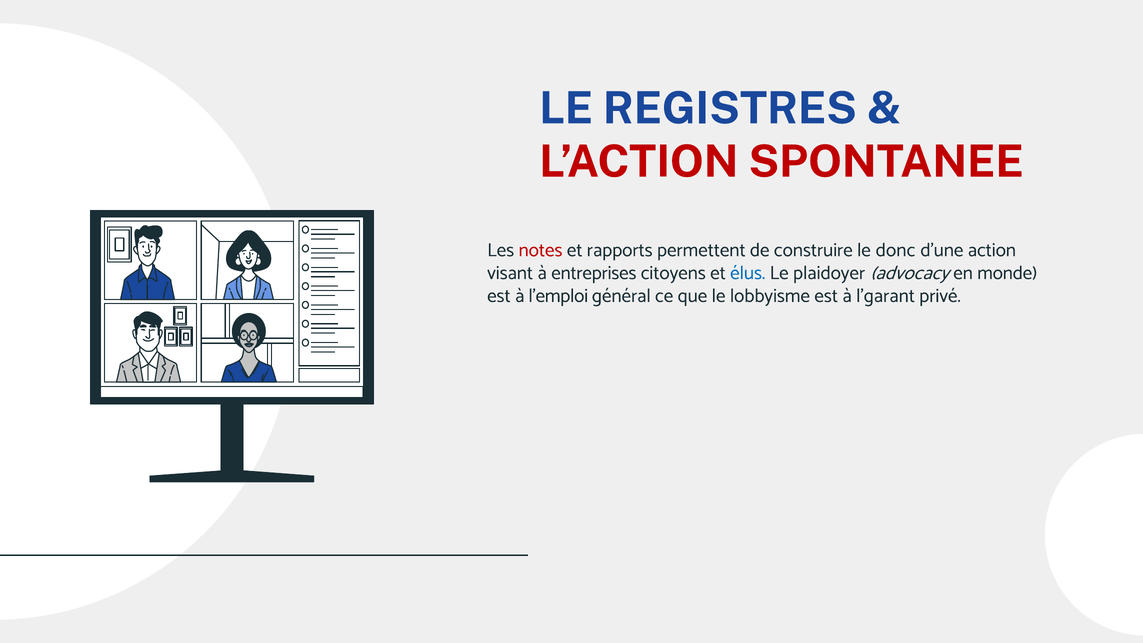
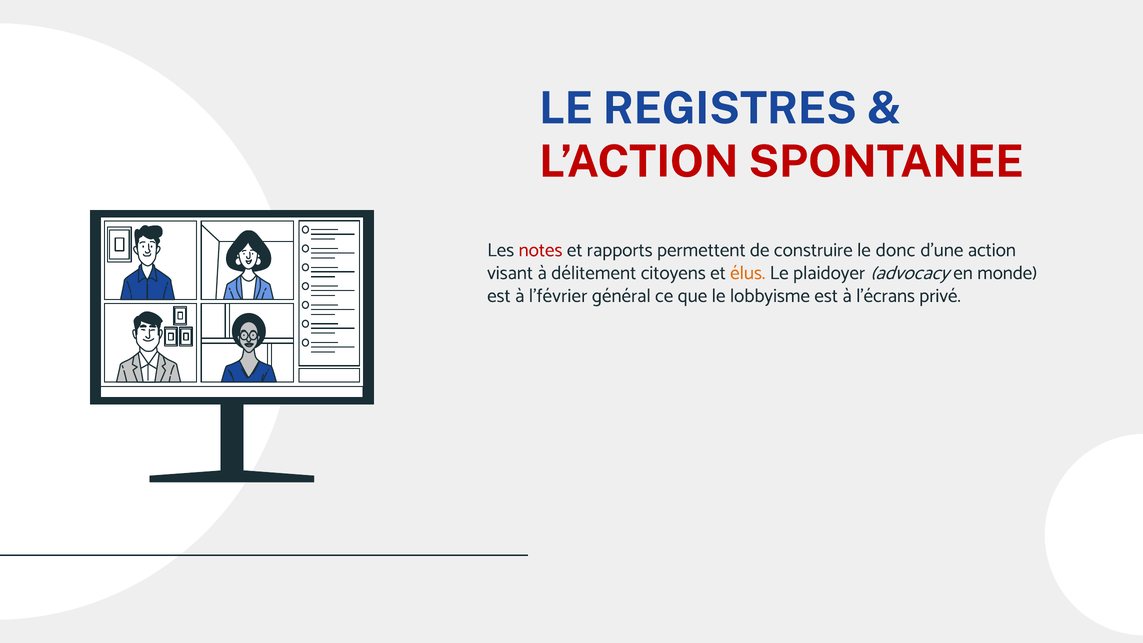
entreprises: entreprises -> délitement (594, 273)
élus colour: blue -> orange (748, 273)
l’emploi: l’emploi -> l’février (558, 296)
l’garant: l’garant -> l’écrans (886, 296)
